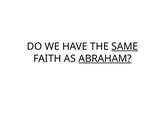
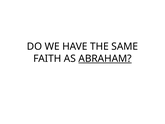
SAME underline: present -> none (125, 46)
